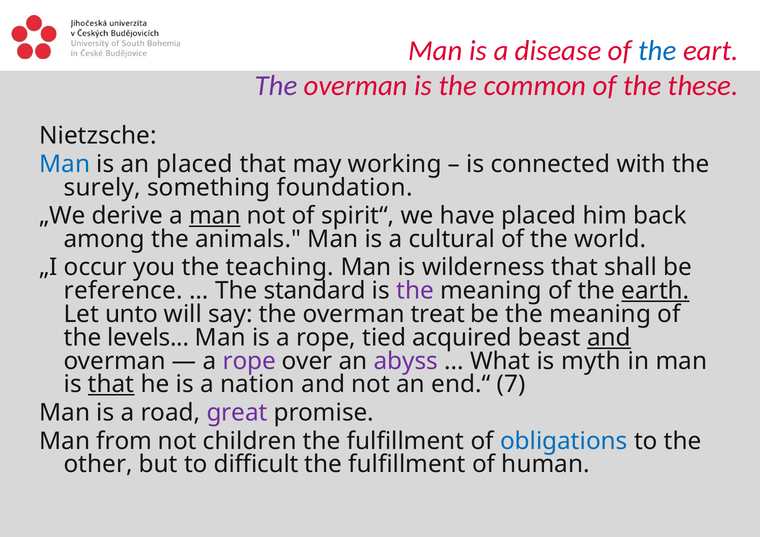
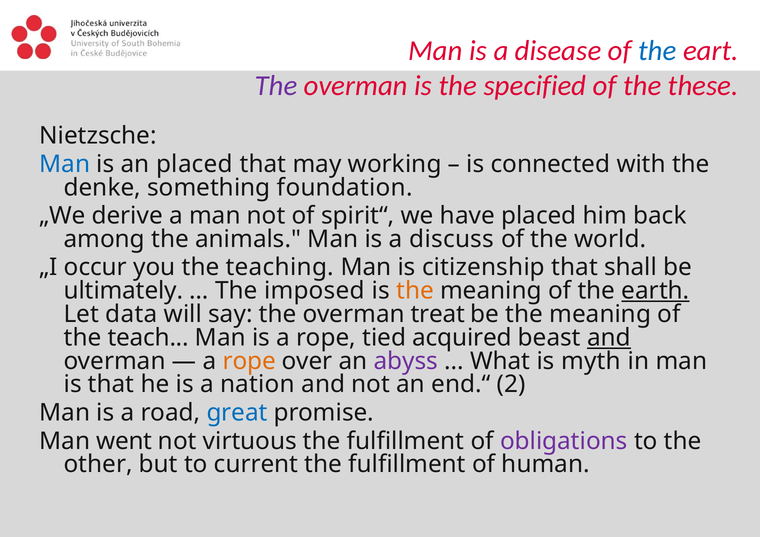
common: common -> specified (535, 86)
surely: surely -> denke (102, 188)
man underline: present -> none (215, 216)
cultural: cultural -> discuss (452, 239)
wilderness: wilderness -> citizenship (484, 268)
reference: reference -> ultimately (124, 291)
standard: standard -> imposed (315, 291)
the colour: purple -> orange (415, 291)
unto: unto -> data (131, 314)
levels: levels -> teach (148, 338)
rope colour: purple -> orange (249, 361)
that underline: present -> none (111, 385)
7: 7 -> 2 (511, 385)
great colour: purple -> blue (237, 413)
from: from -> went (124, 441)
children: children -> virtuous (250, 441)
obligations colour: blue -> purple (564, 441)
difficult: difficult -> current (256, 465)
